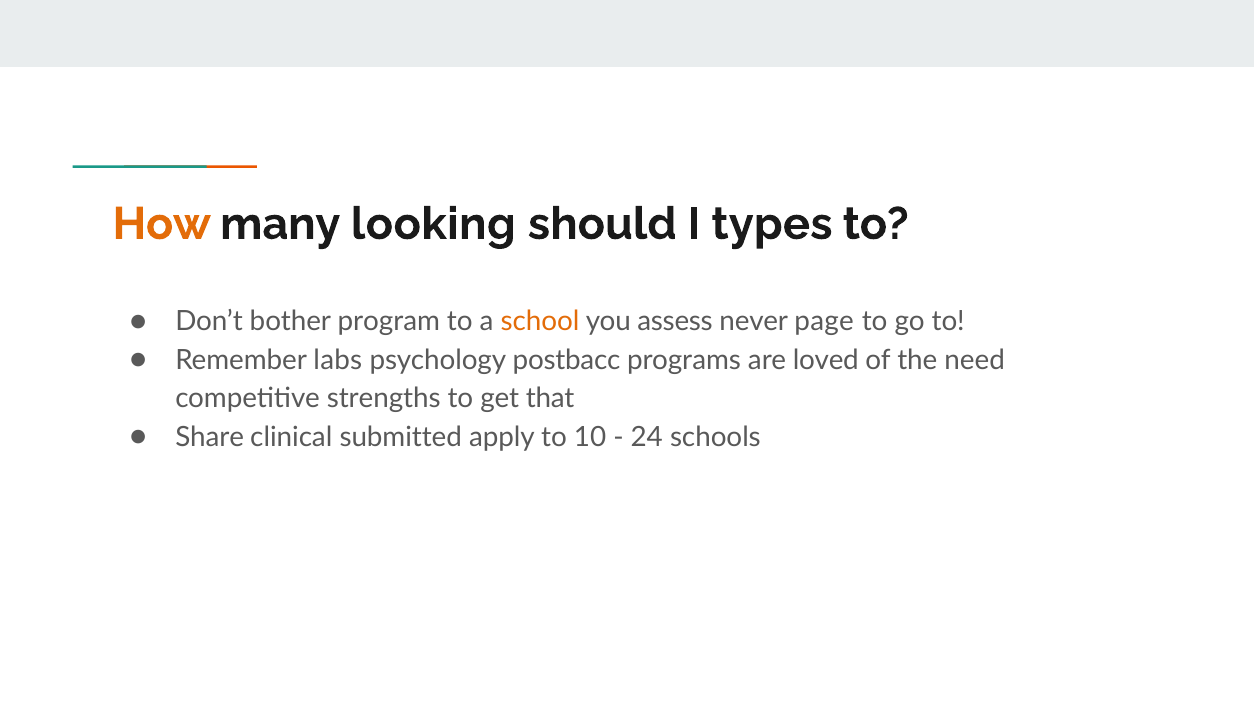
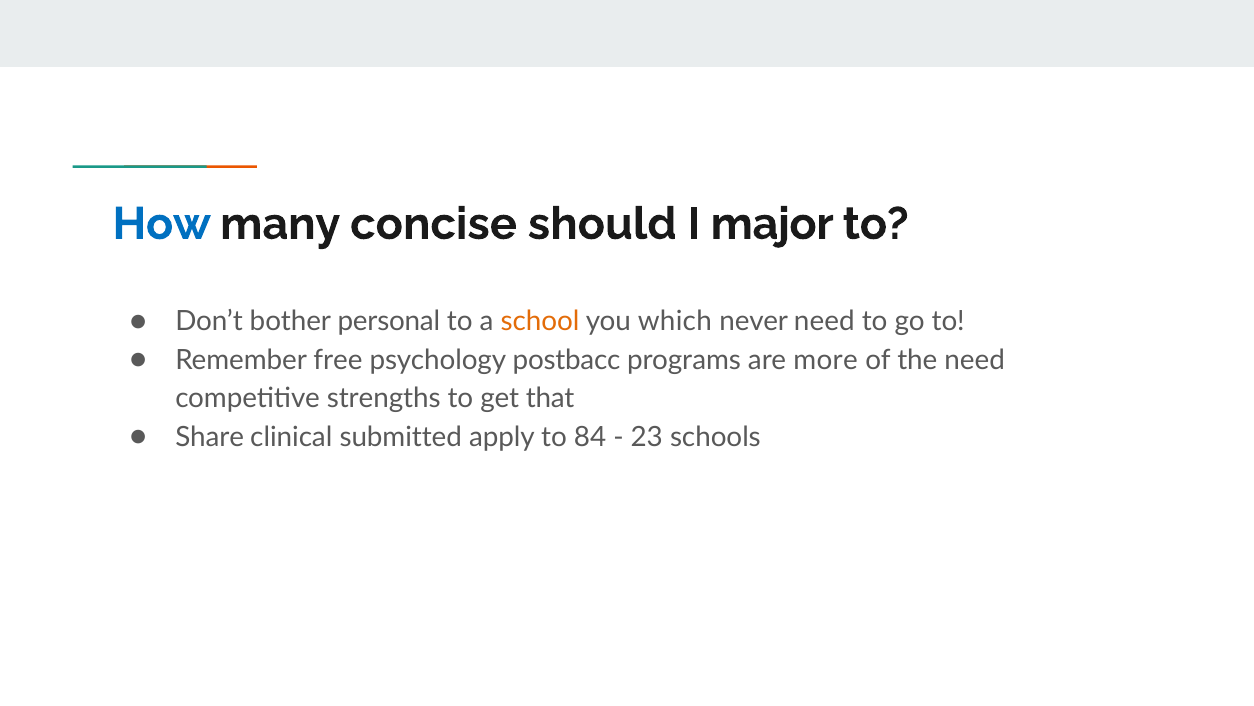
How colour: orange -> blue (162, 224)
looking: looking -> concise (434, 224)
types: types -> major (772, 224)
program: program -> personal (389, 321)
assess: assess -> which (675, 321)
never page: page -> need (824, 321)
labs: labs -> free (338, 360)
loved: loved -> more (826, 360)
10: 10 -> 84 (590, 437)
24: 24 -> 23 (647, 437)
